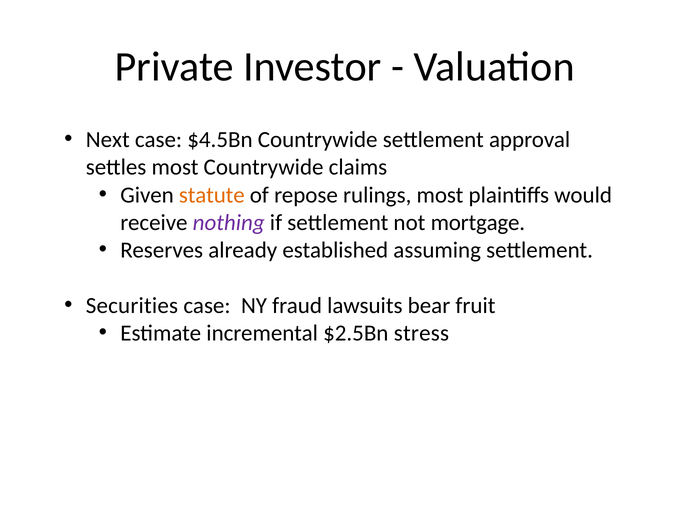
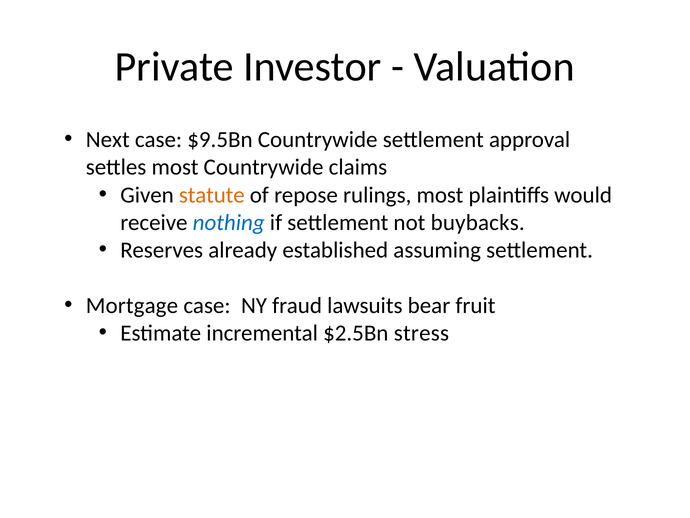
$4.5Bn: $4.5Bn -> $9.5Bn (220, 140)
nothing colour: purple -> blue (229, 222)
mortgage: mortgage -> buybacks (478, 222)
Securities: Securities -> Mortgage (132, 305)
